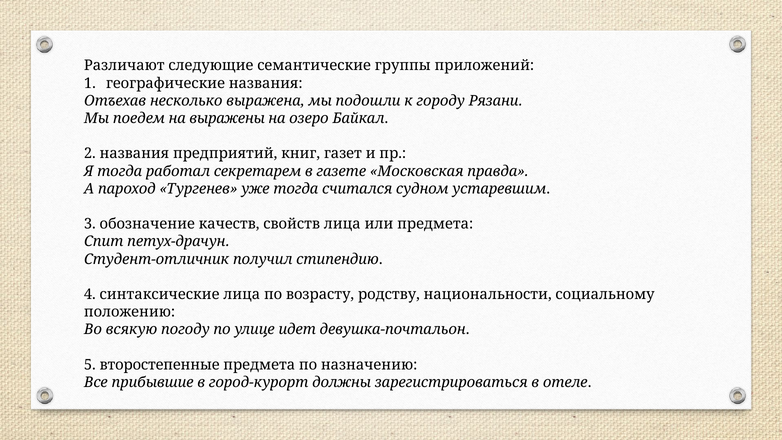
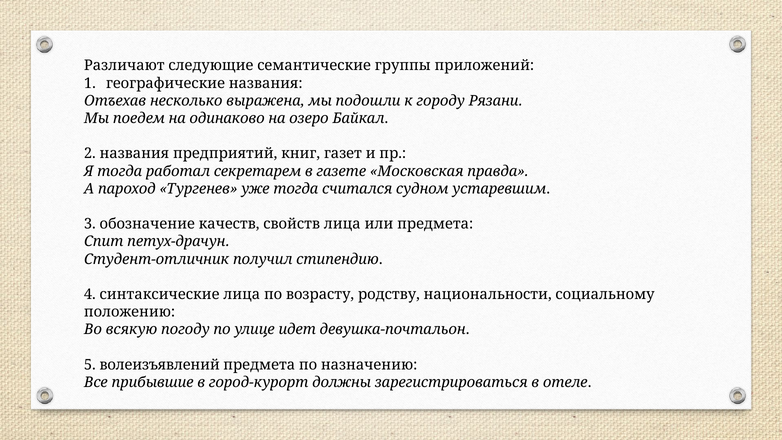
выражены: выражены -> одинаково (227, 118)
второстепенные: второстепенные -> волеизъявлений (160, 365)
